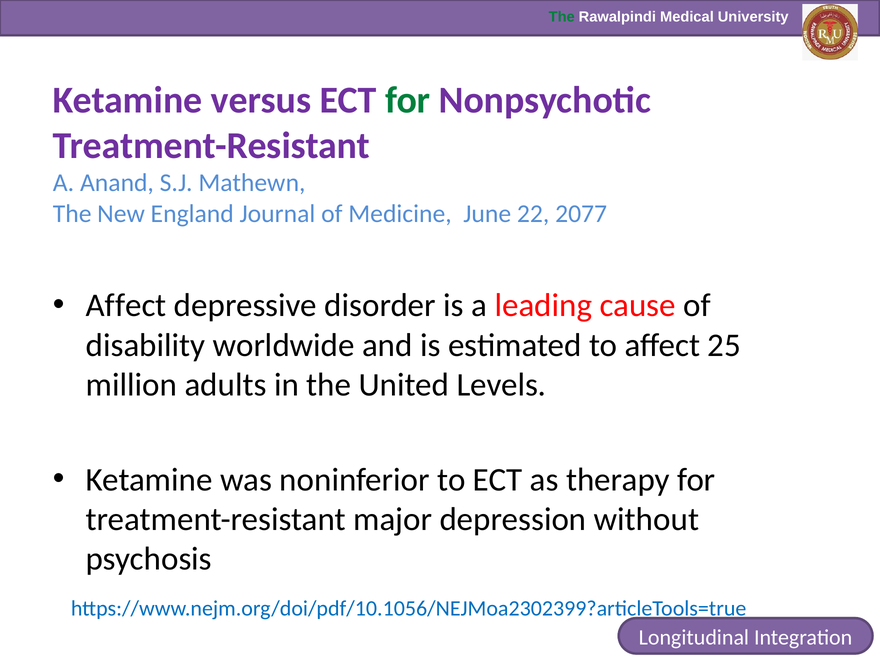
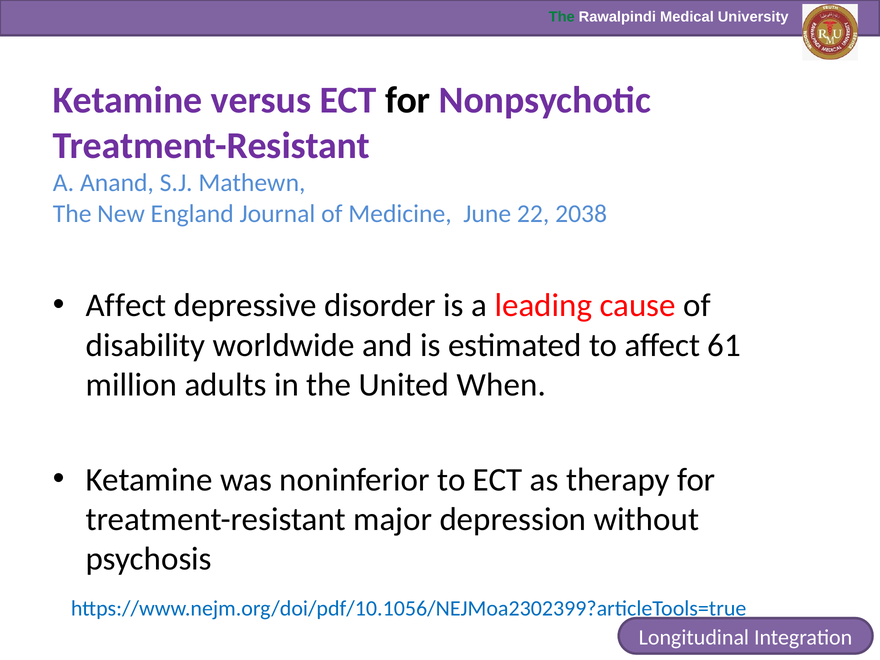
for colour: green -> black (408, 100)
2077: 2077 -> 2038 (581, 214)
25: 25 -> 61 (724, 345)
Levels: Levels -> When (501, 385)
